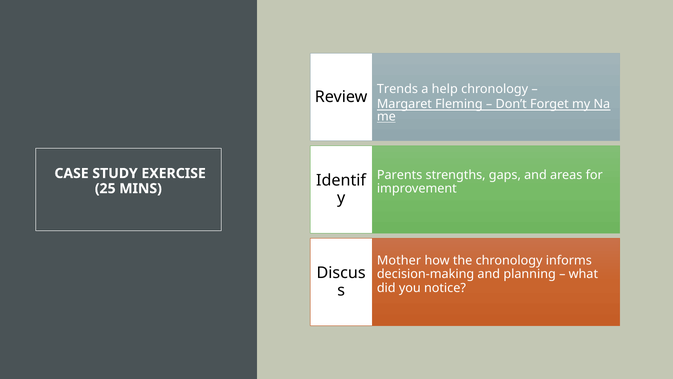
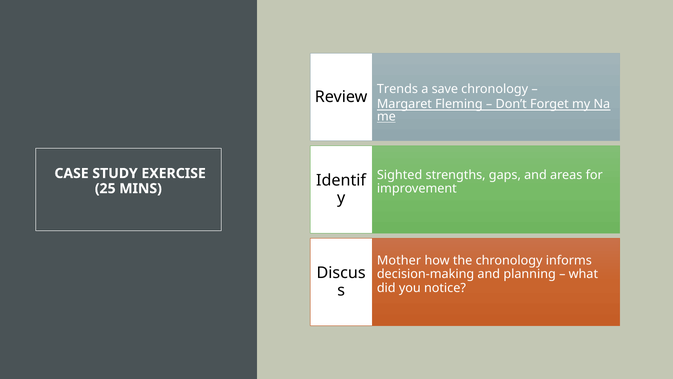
help: help -> save (445, 89)
Parents: Parents -> Sighted (400, 175)
